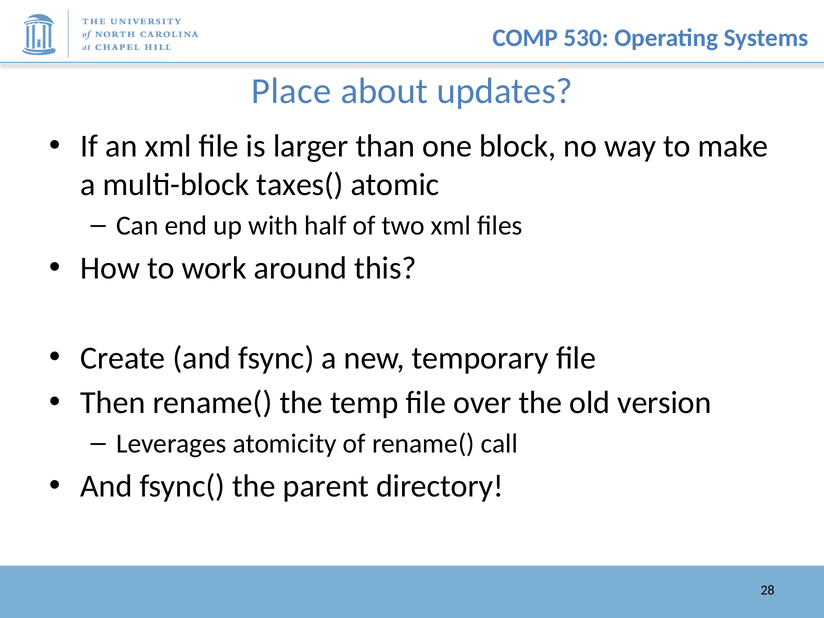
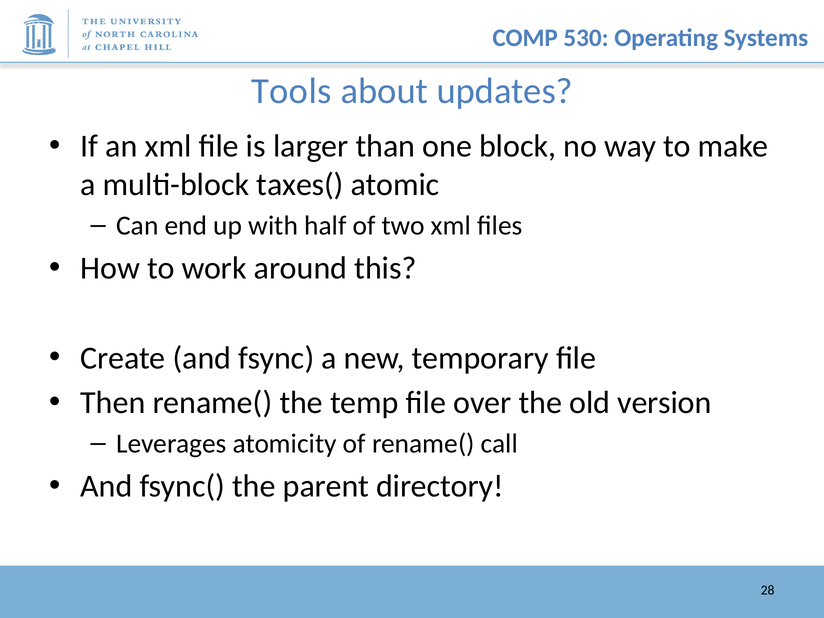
Place: Place -> Tools (291, 91)
